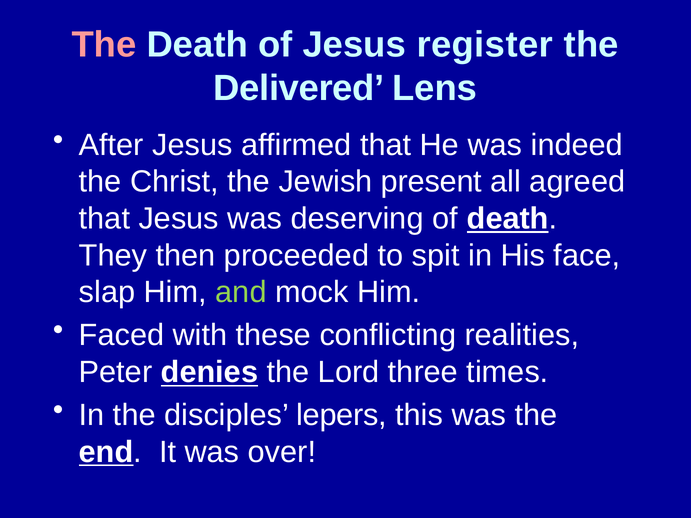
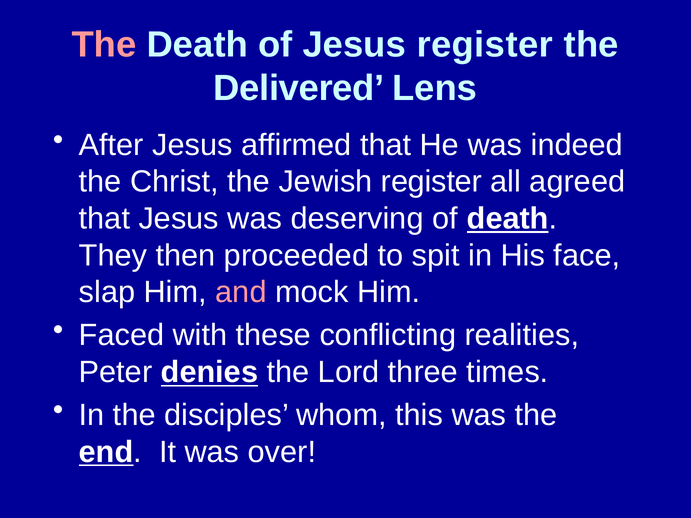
Jewish present: present -> register (431, 182)
and colour: light green -> pink (241, 292)
lepers: lepers -> whom (341, 415)
